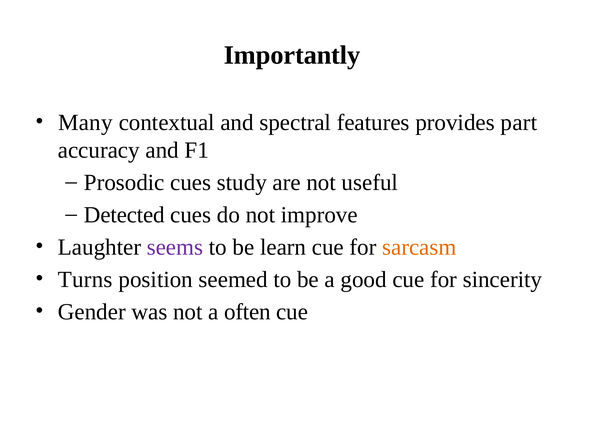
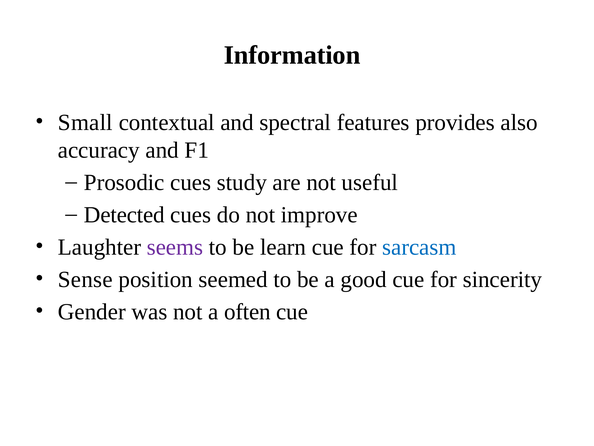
Importantly: Importantly -> Information (292, 55)
Many: Many -> Small (85, 122)
part: part -> also (519, 122)
sarcasm colour: orange -> blue (419, 247)
Turns: Turns -> Sense (85, 279)
